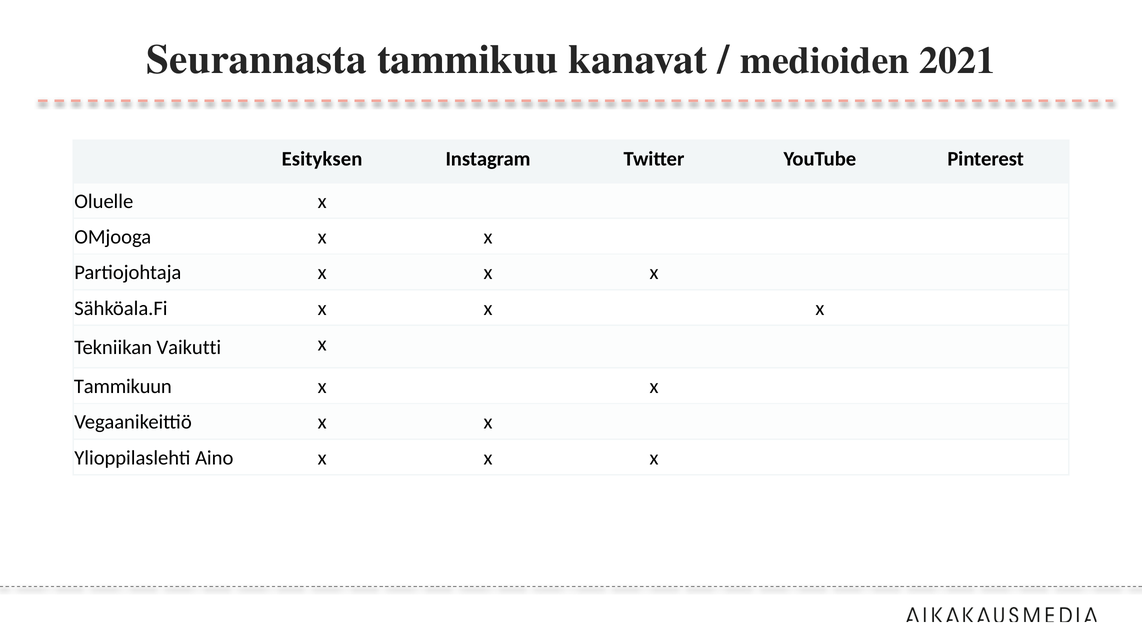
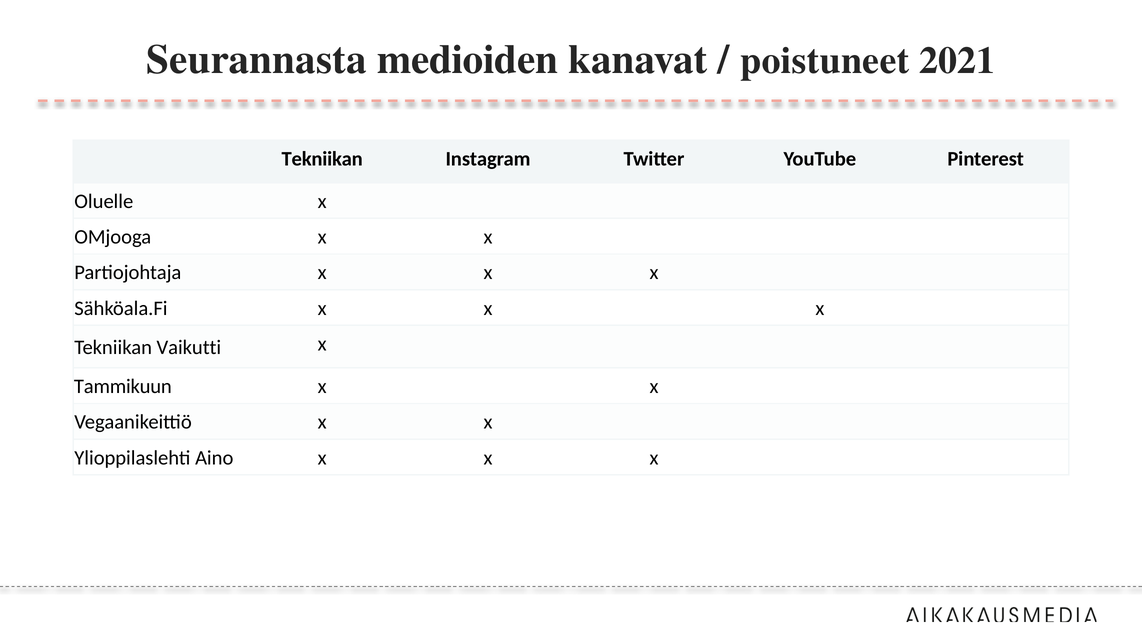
tammikuu: tammikuu -> medioiden (468, 60)
medioiden: medioiden -> poistuneet (825, 61)
Esityksen: Esityksen -> Tekniikan (322, 159)
